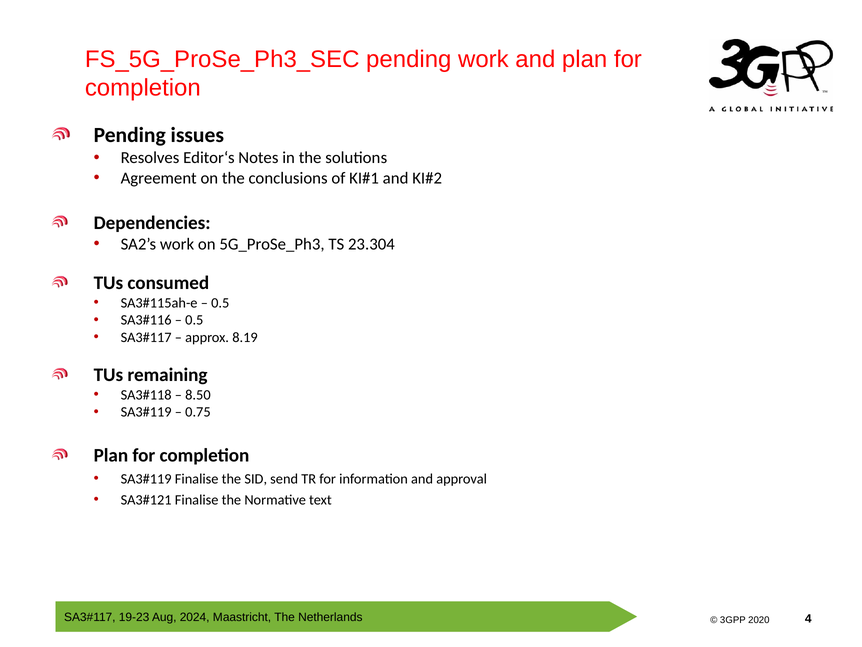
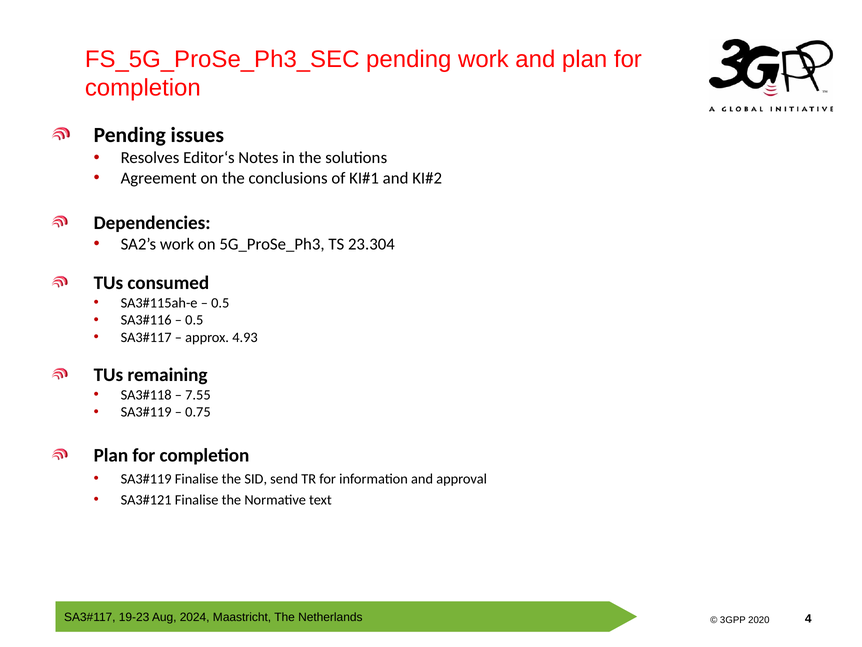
8.19: 8.19 -> 4.93 (245, 337)
8.50: 8.50 -> 7.55 (198, 395)
